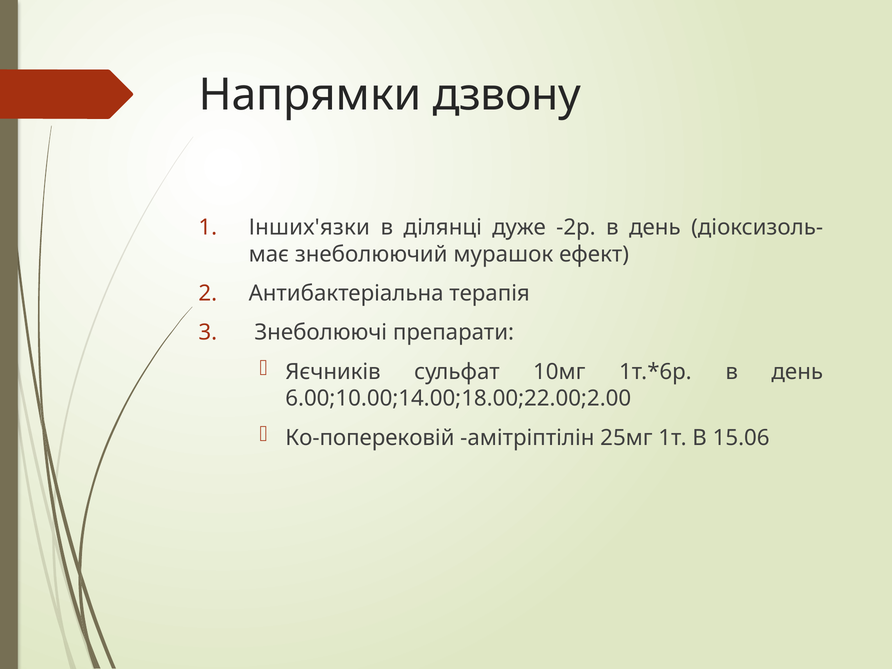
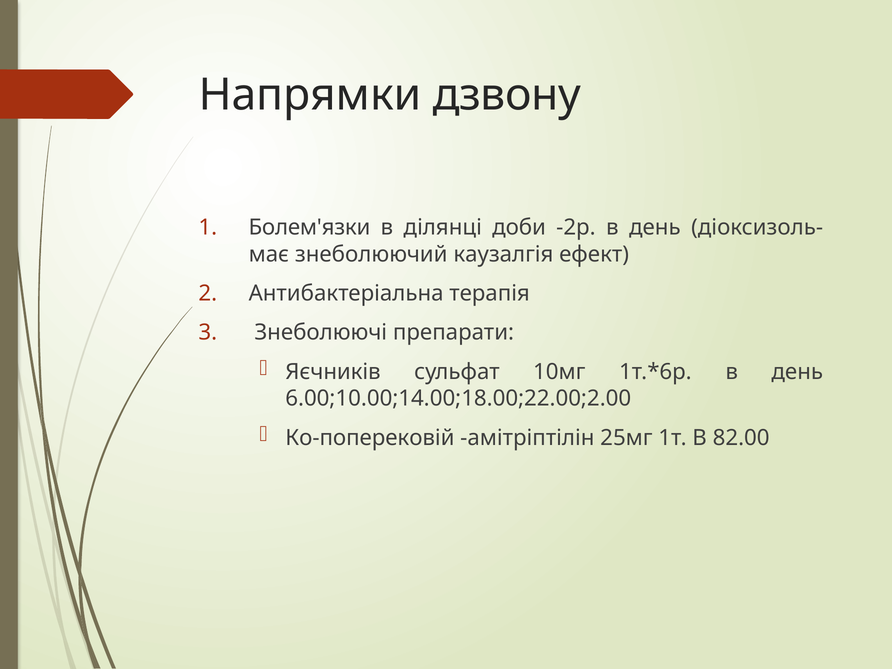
Інших'язки: Інших'язки -> Болем'язки (309, 228)
дуже: дуже -> доби (519, 228)
мурашок: мурашок -> каузалгія (503, 254)
15.06: 15.06 -> 82.00 (741, 438)
